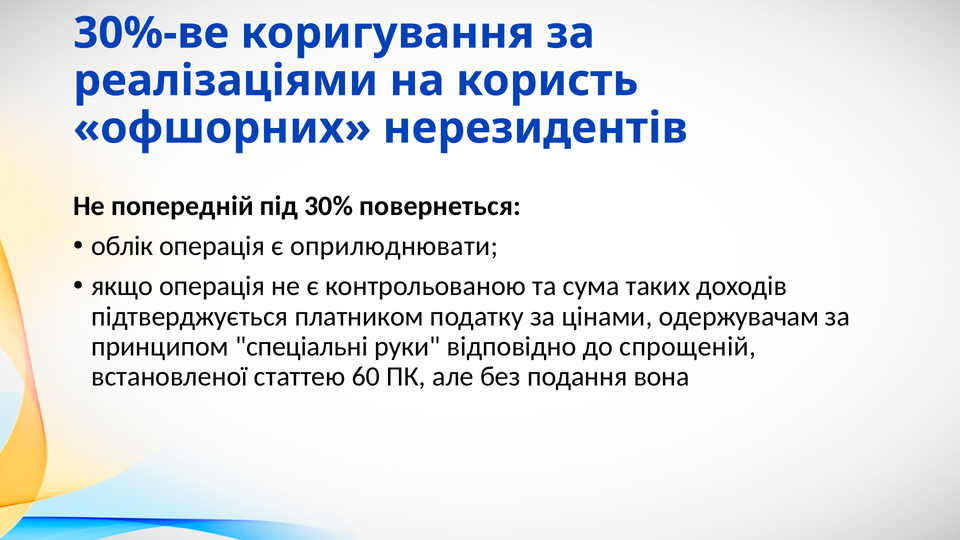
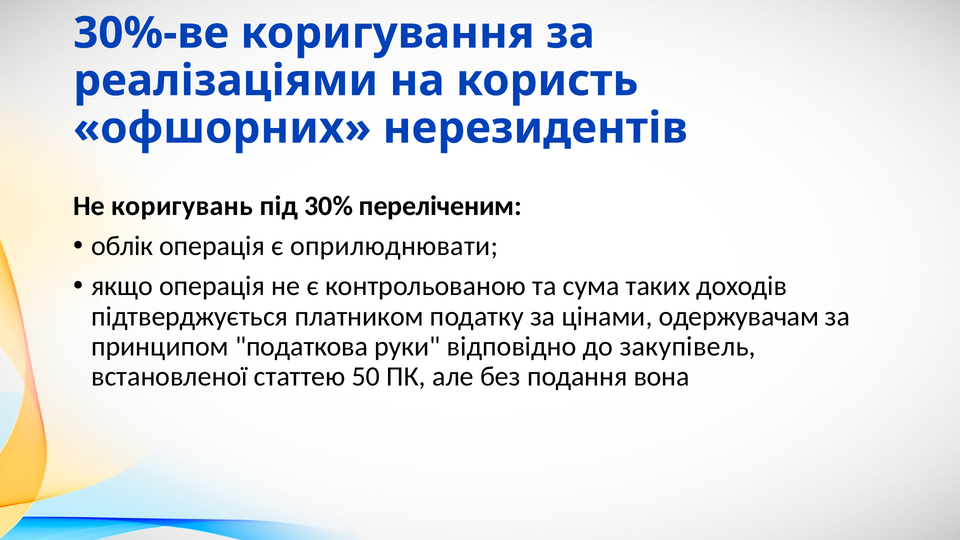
попередній: попередній -> коригувань (182, 206)
повернеться: повернеться -> переліченим (440, 206)
спеціальні: спеціальні -> податкова (302, 347)
спрощеній: спрощеній -> закупівель (688, 347)
60: 60 -> 50 (366, 377)
